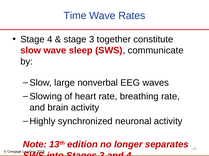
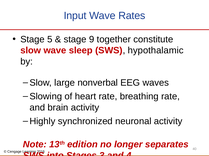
Time: Time -> Input (75, 16)
Stage 4: 4 -> 5 (50, 40)
stage 3: 3 -> 9 (92, 40)
communicate: communicate -> hypothalamic (156, 51)
